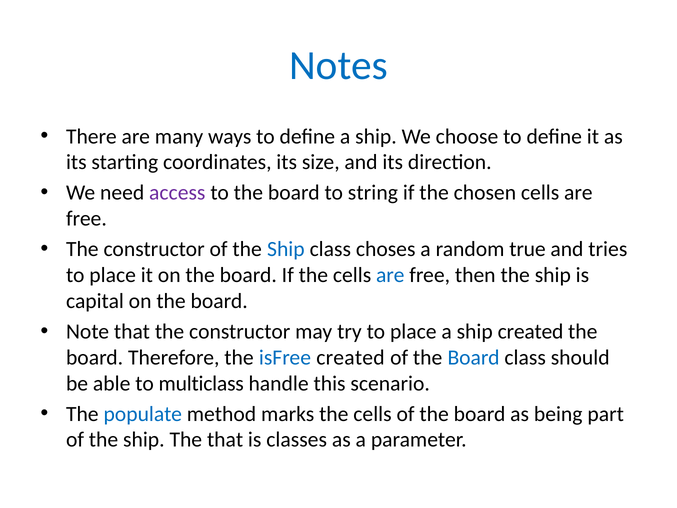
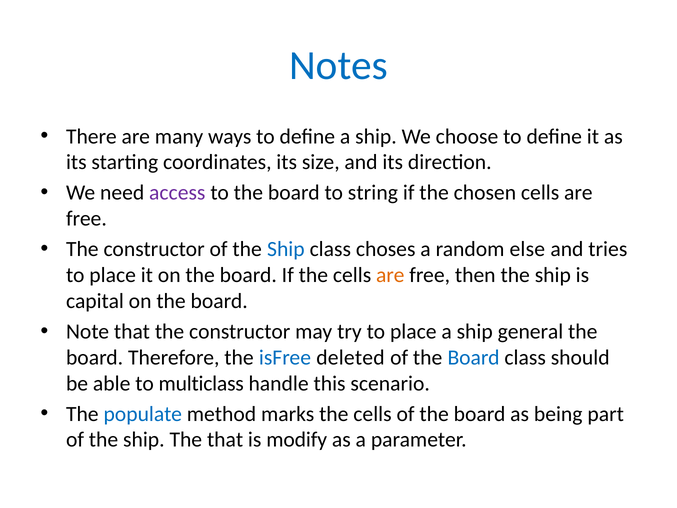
true: true -> else (527, 249)
are colour: blue -> orange (390, 275)
ship created: created -> general (530, 331)
isFree created: created -> deleted (350, 357)
classes: classes -> modify (297, 440)
